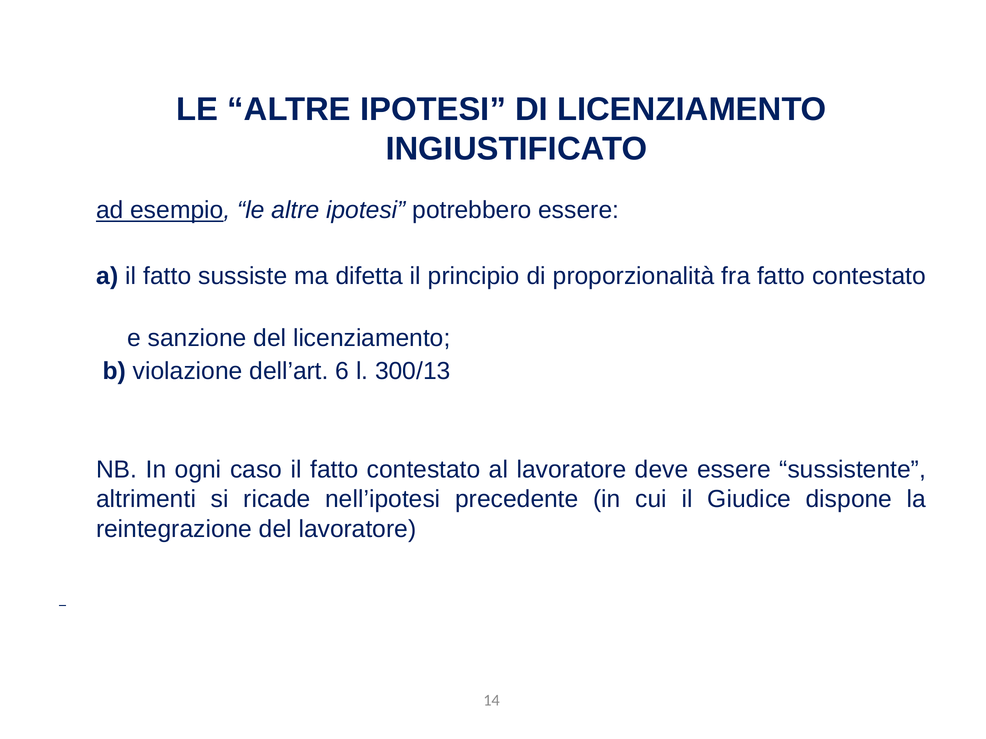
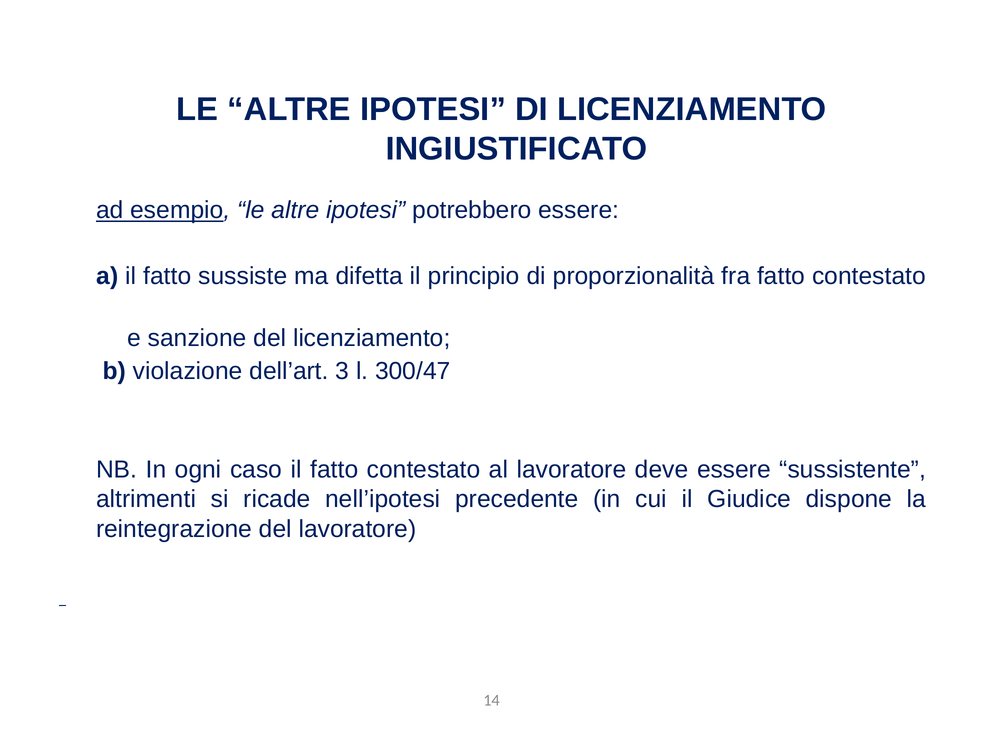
6: 6 -> 3 (342, 371)
300/13: 300/13 -> 300/47 (413, 371)
